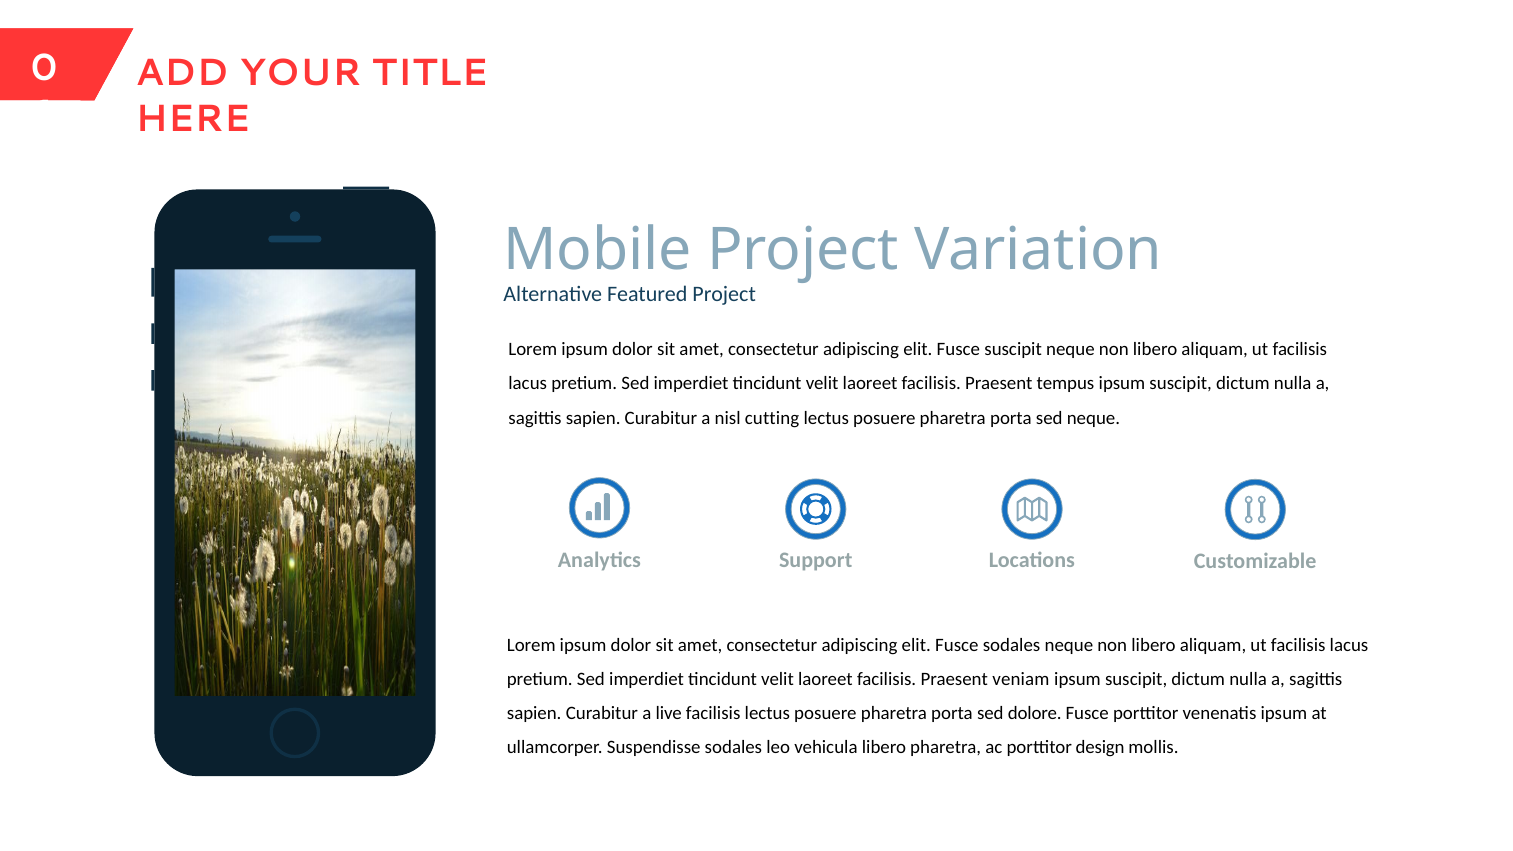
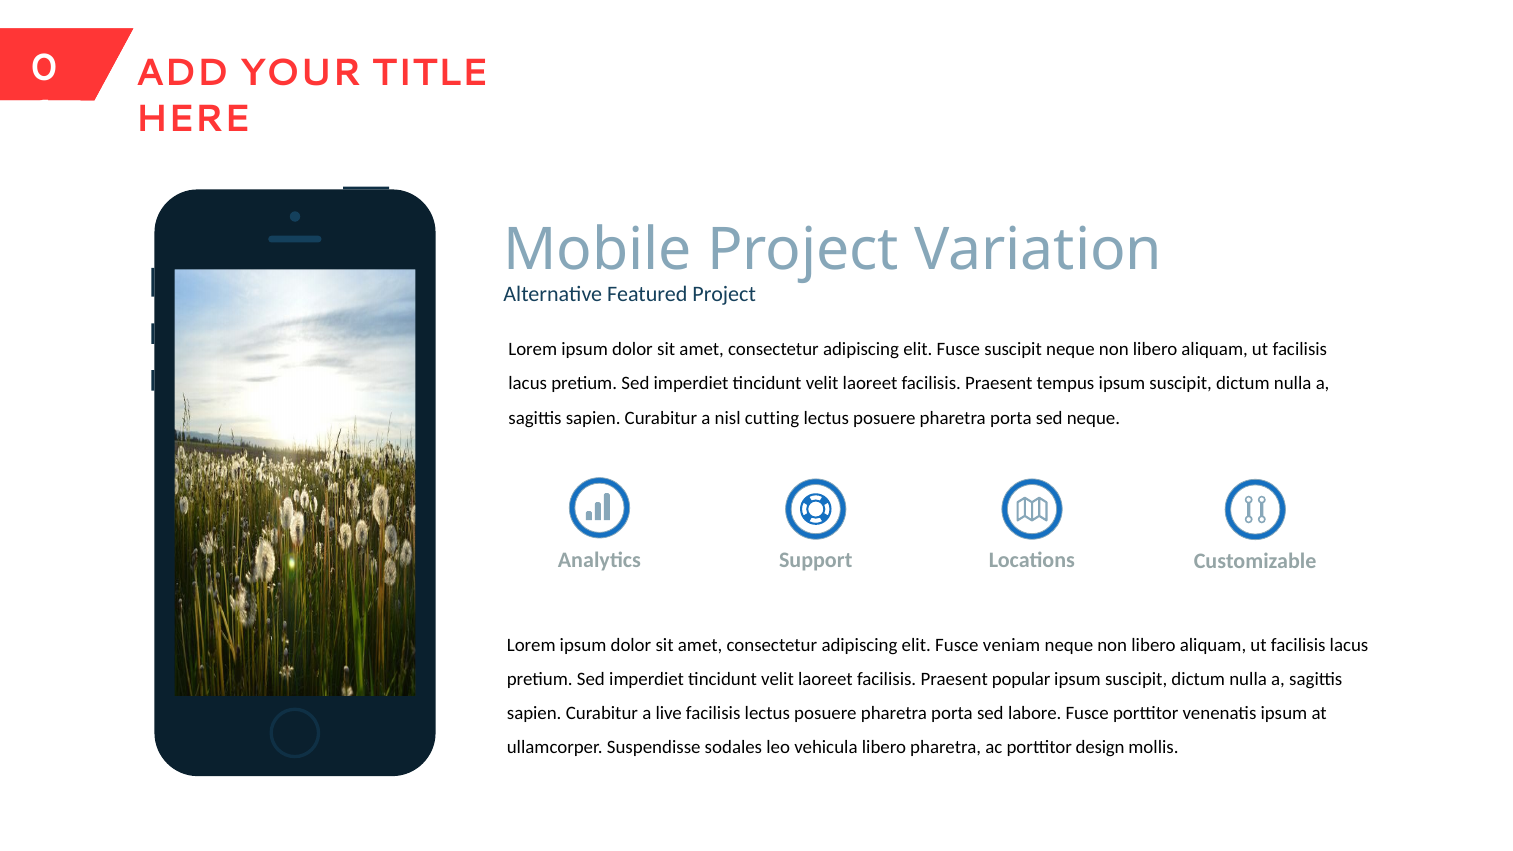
Fusce sodales: sodales -> veniam (1011, 646)
veniam: veniam -> popular (1021, 680)
dolore: dolore -> labore (1035, 714)
